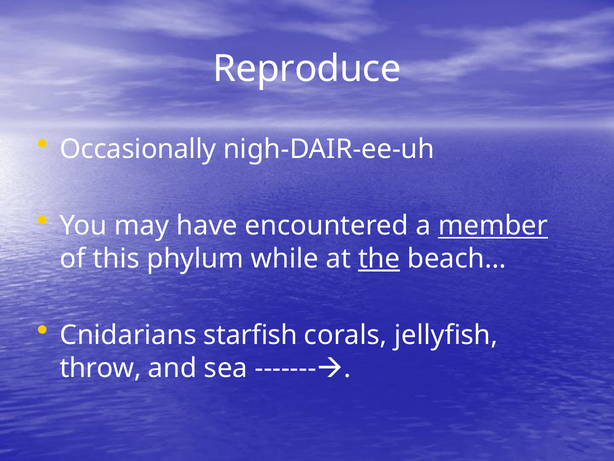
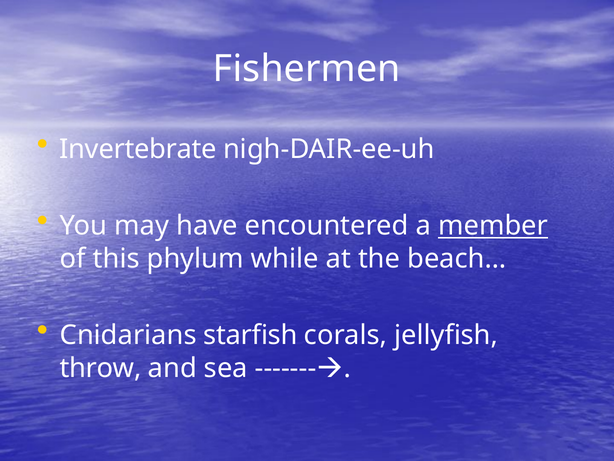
Reproduce: Reproduce -> Fishermen (307, 69)
Occasionally: Occasionally -> Invertebrate (138, 149)
the underline: present -> none (379, 258)
